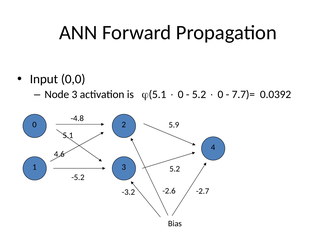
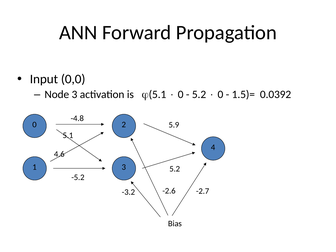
7.7)=: 7.7)= -> 1.5)= (243, 95)
